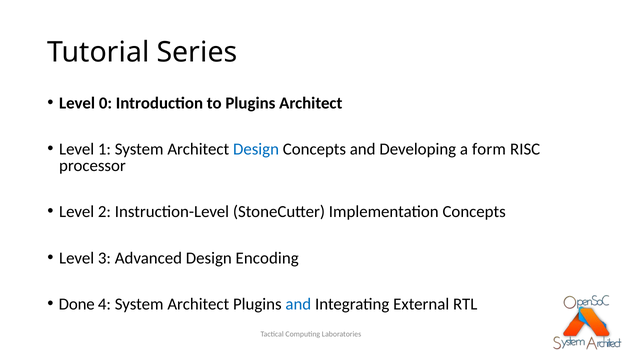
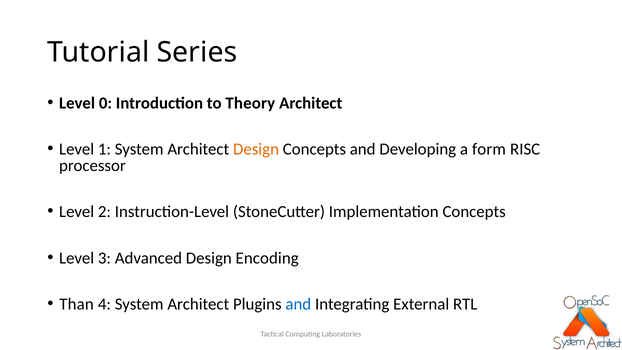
to Plugins: Plugins -> Theory (250, 103)
Design colour: blue -> orange (256, 149)
Done: Done -> Than (77, 304)
